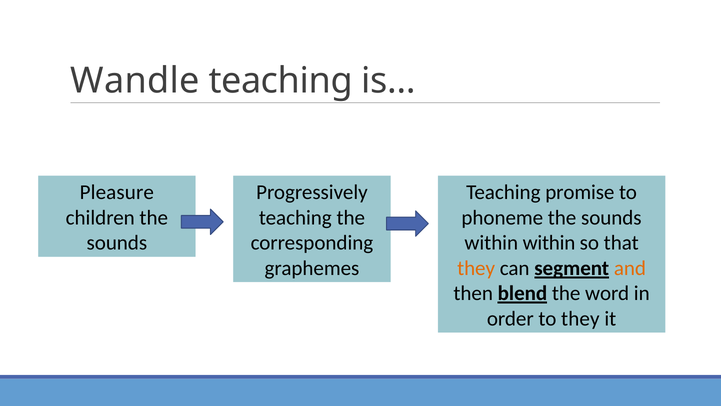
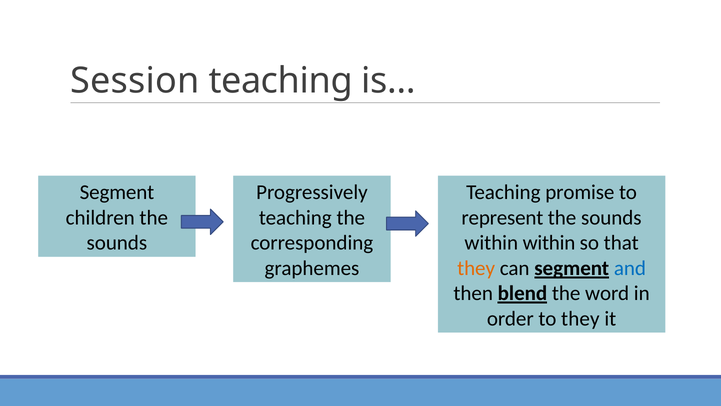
Wandle: Wandle -> Session (135, 81)
Pleasure: Pleasure -> Segment (117, 192)
phoneme: phoneme -> represent (502, 217)
and colour: orange -> blue (630, 268)
